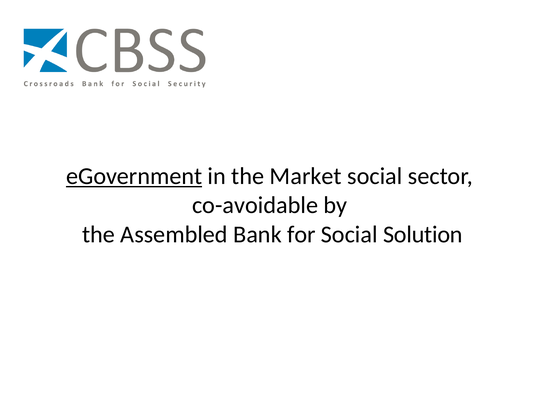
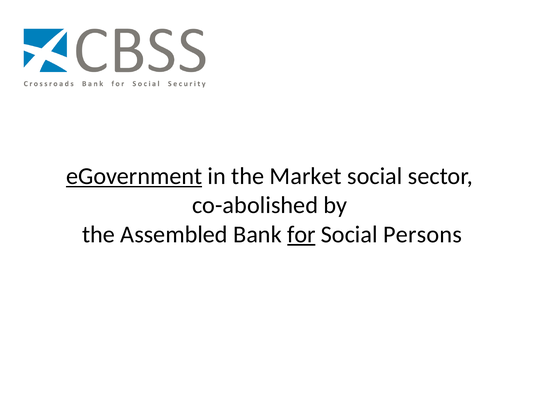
co-avoidable: co-avoidable -> co-abolished (255, 205)
for underline: none -> present (301, 234)
Solution: Solution -> Persons (423, 234)
